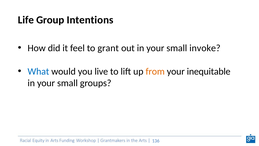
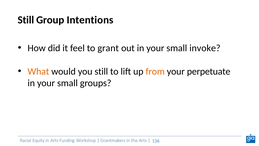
Life: Life -> Still (26, 20)
What colour: blue -> orange (38, 71)
you live: live -> still (101, 71)
inequitable: inequitable -> perpetuate (209, 71)
